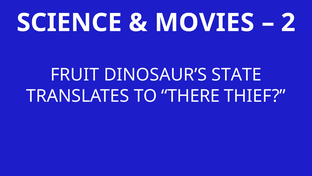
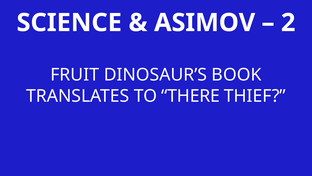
MOVIES: MOVIES -> ASIMOV (205, 23)
STATE: STATE -> BOOK (237, 75)
